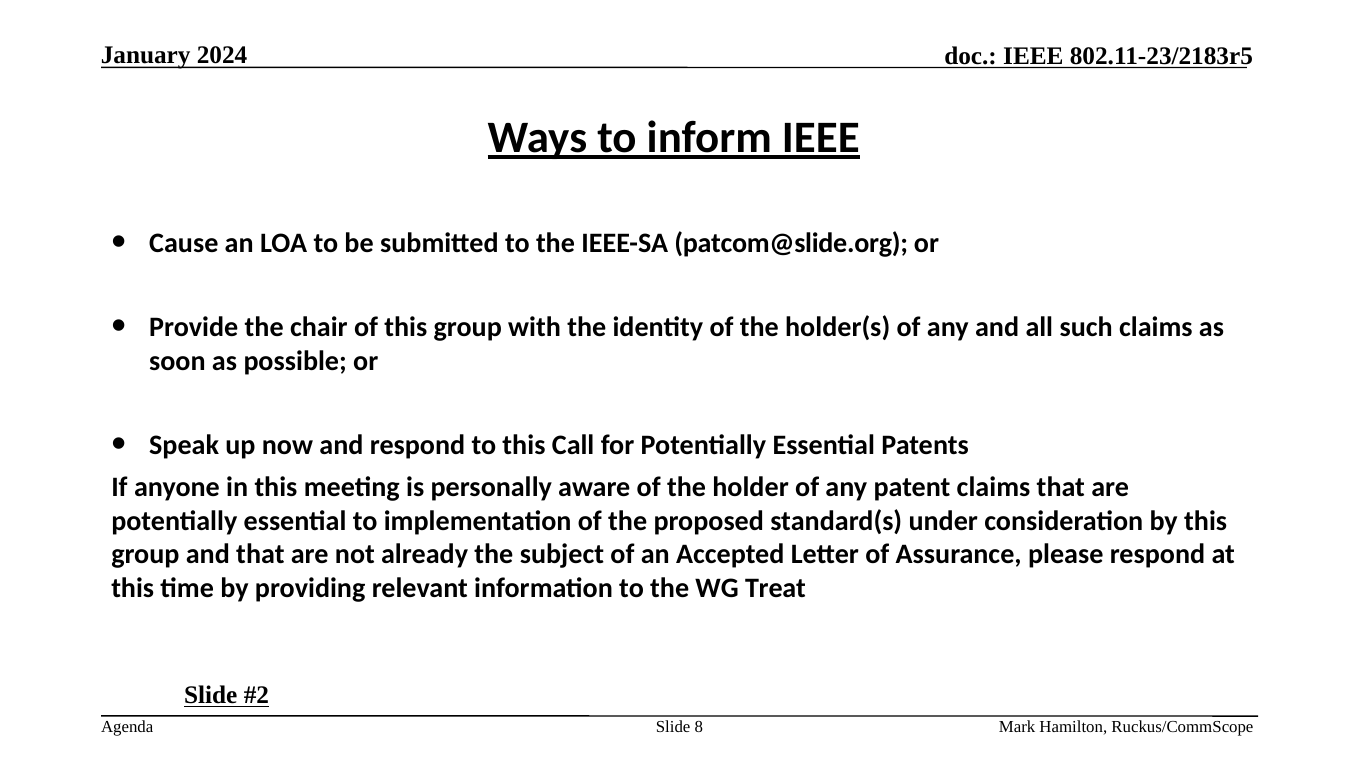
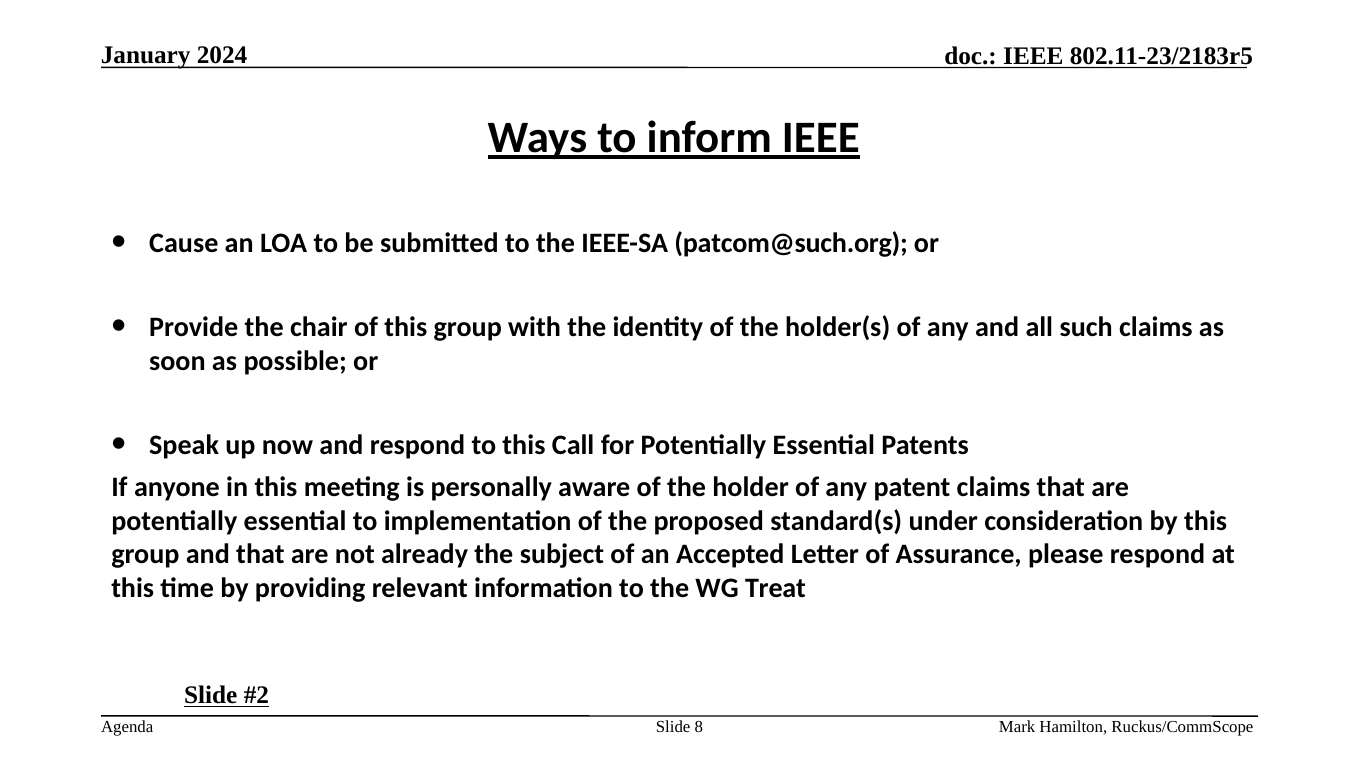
patcom@slide.org: patcom@slide.org -> patcom@such.org (791, 243)
